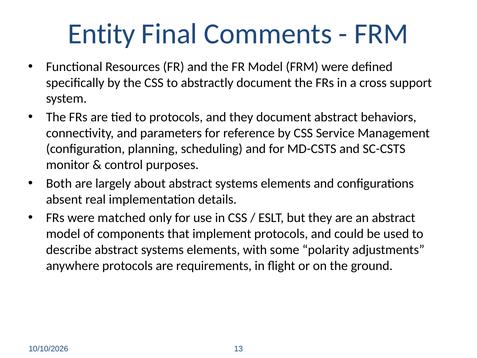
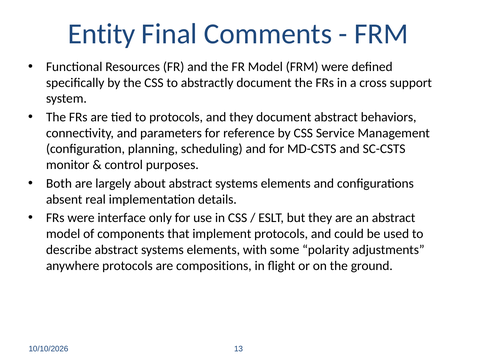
matched: matched -> interface (122, 218)
requirements: requirements -> compositions (214, 265)
